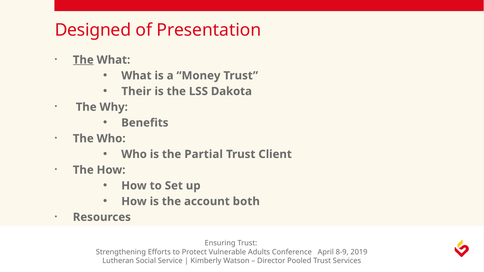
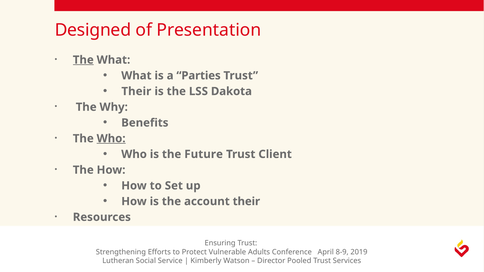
Money: Money -> Parties (199, 76)
Who underline: none -> present (111, 139)
Partial: Partial -> Future (204, 154)
account both: both -> their (246, 202)
